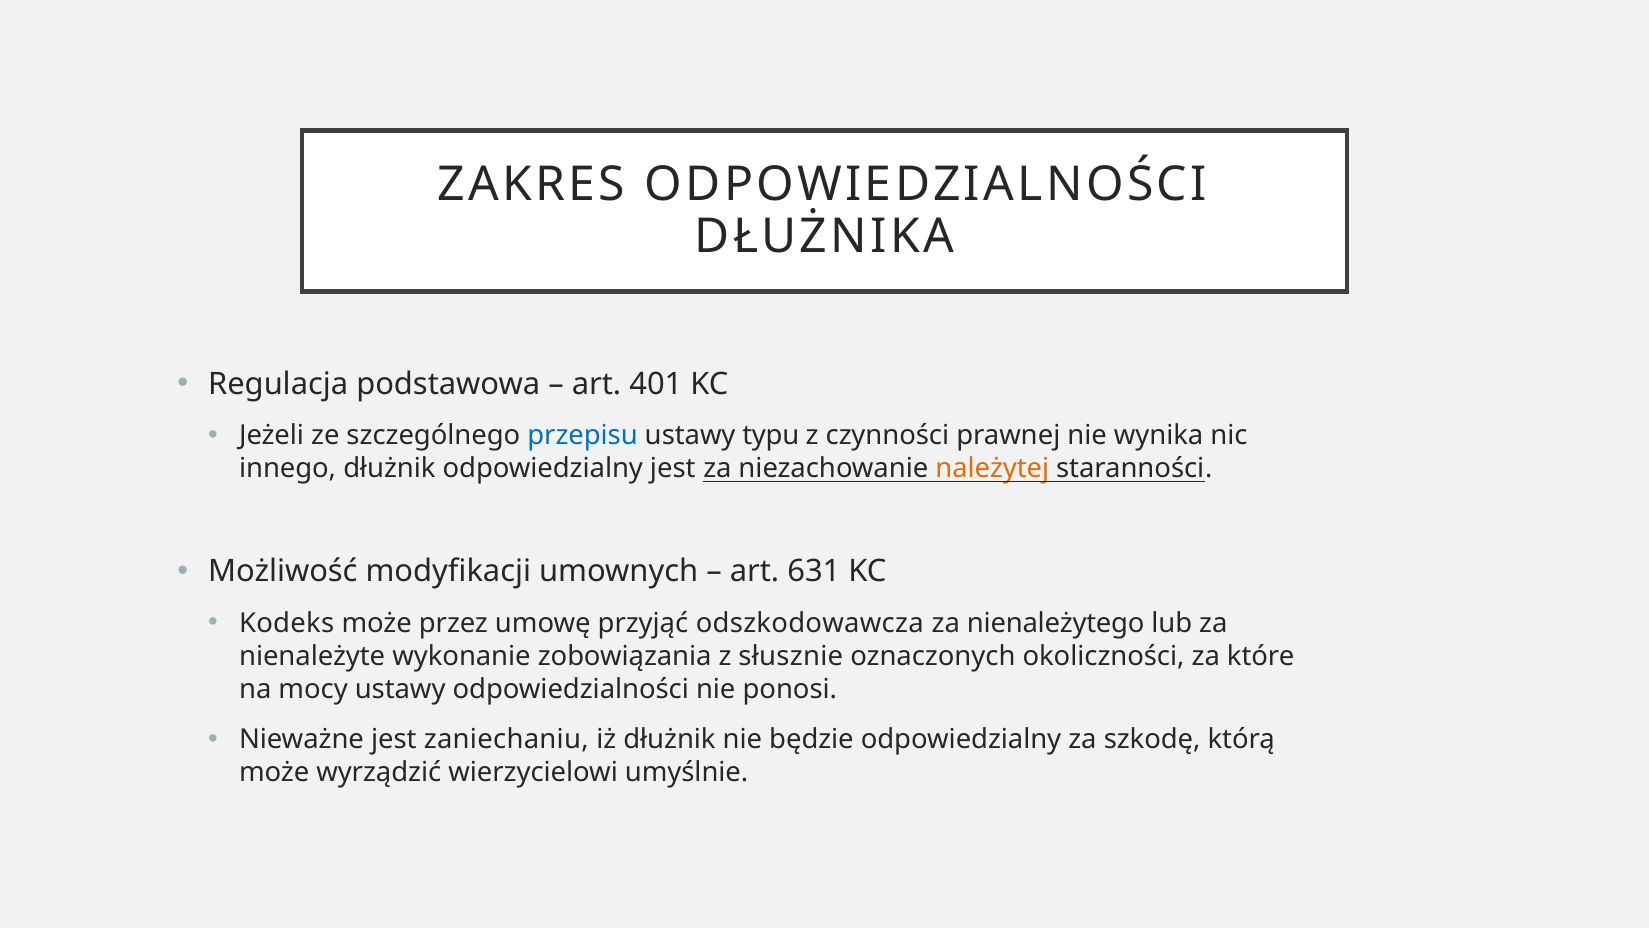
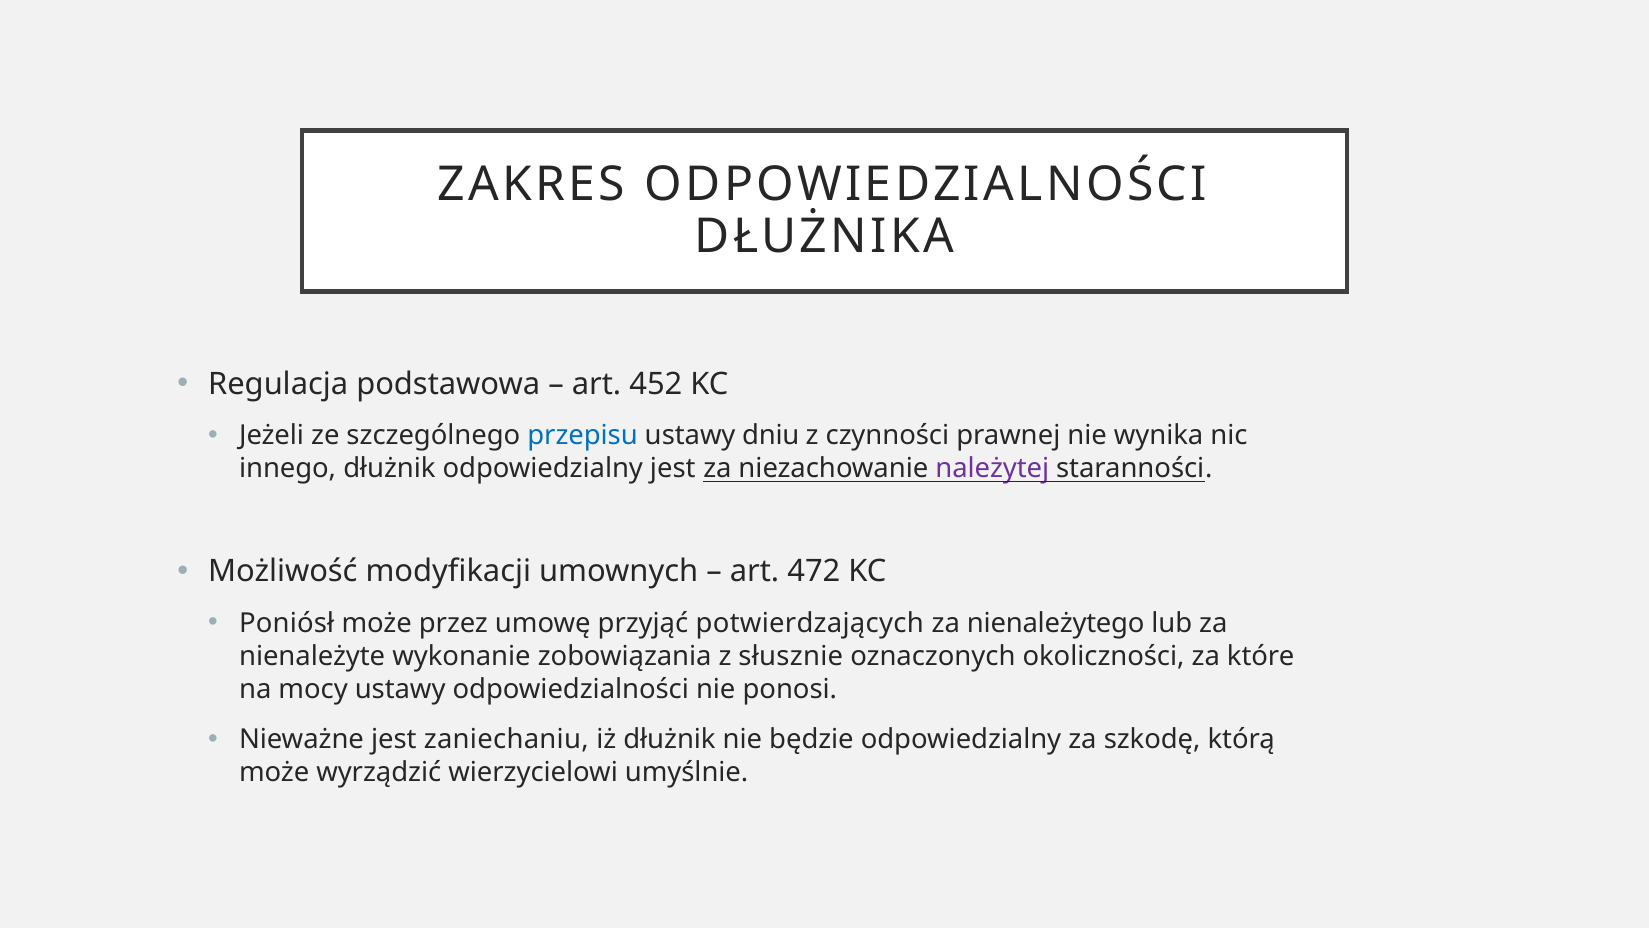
401: 401 -> 452 (656, 384)
typu: typu -> dniu (771, 436)
należytej colour: orange -> purple (992, 469)
631: 631 -> 472 (814, 571)
Kodeks: Kodeks -> Poniósł (287, 623)
odszkodowawcza: odszkodowawcza -> potwierdzających (810, 623)
